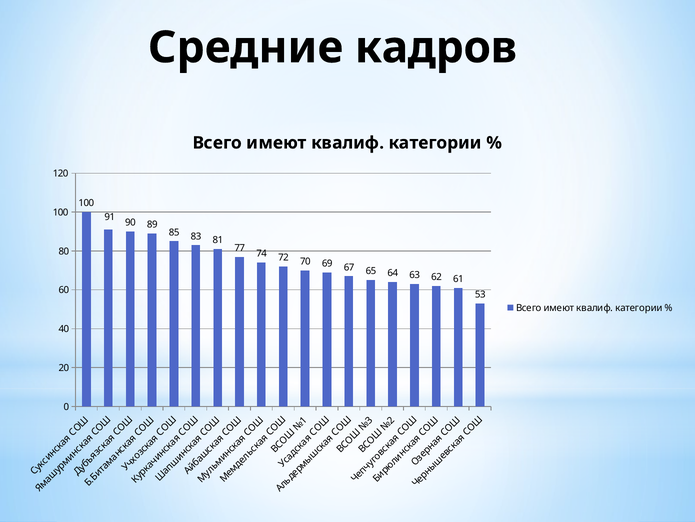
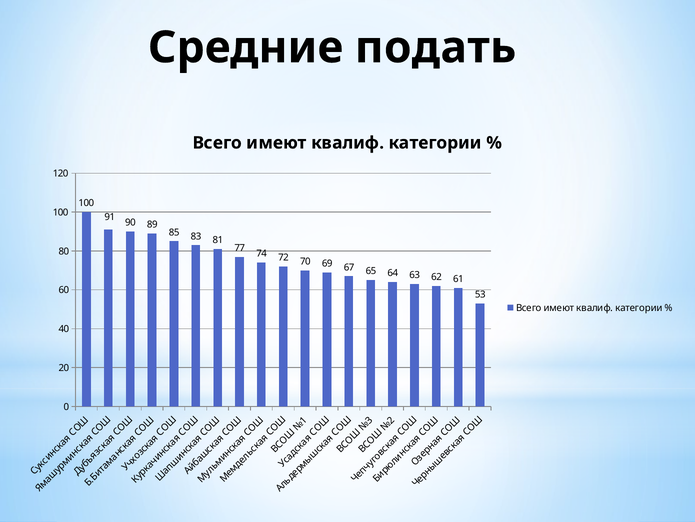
кадров: кадров -> подать (436, 48)
